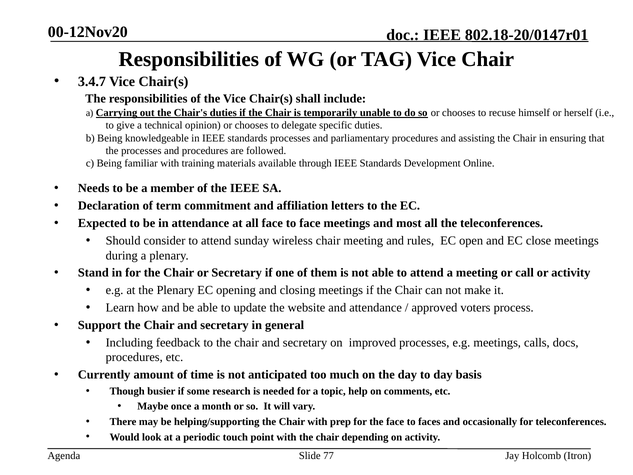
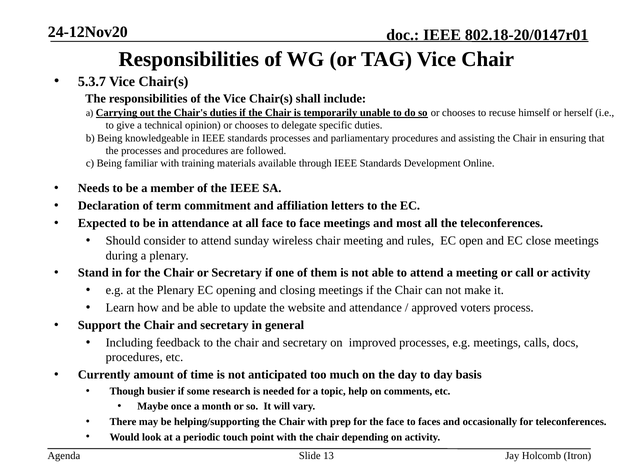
00-12Nov20: 00-12Nov20 -> 24-12Nov20 (88, 32)
3.4.7: 3.4.7 -> 5.3.7 (92, 81)
77: 77 -> 13 (329, 455)
